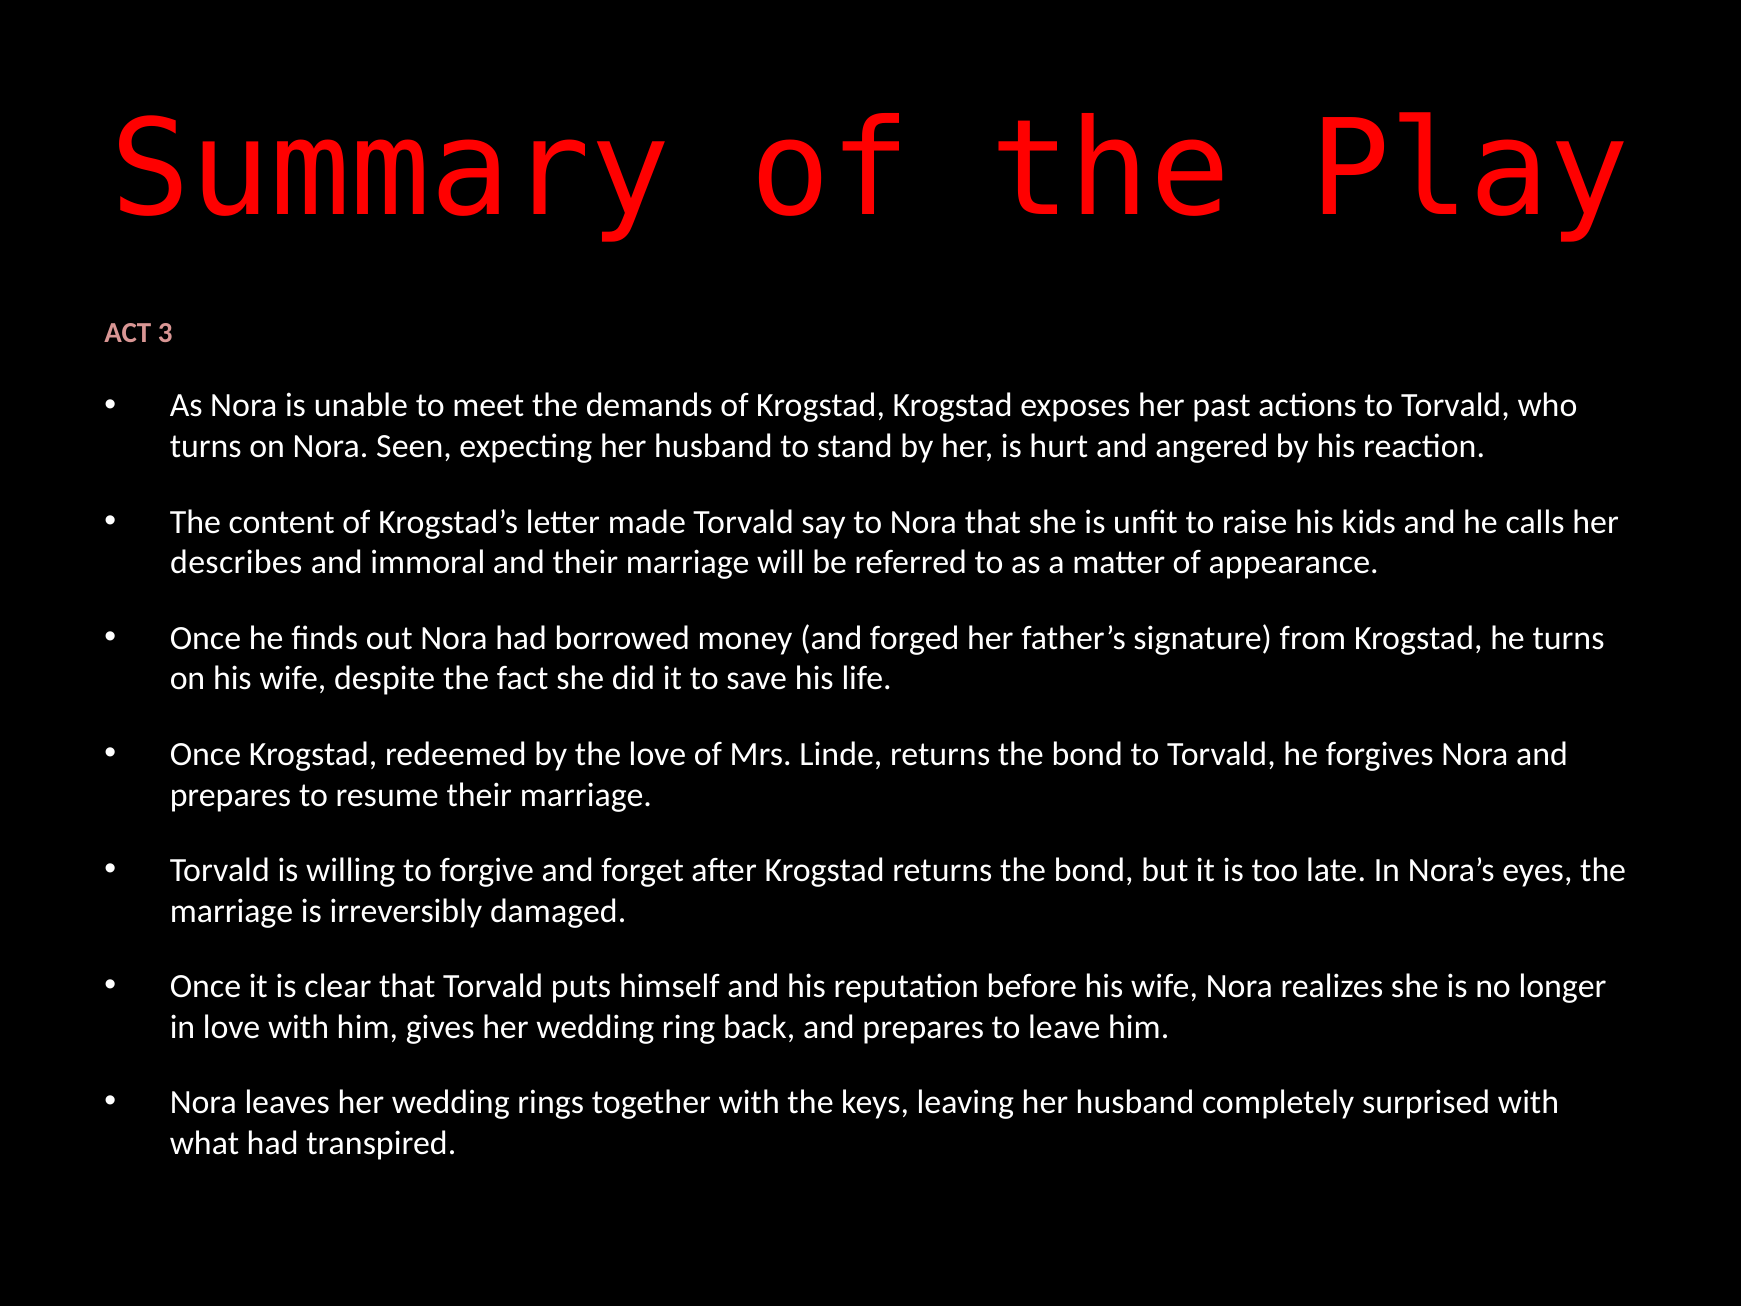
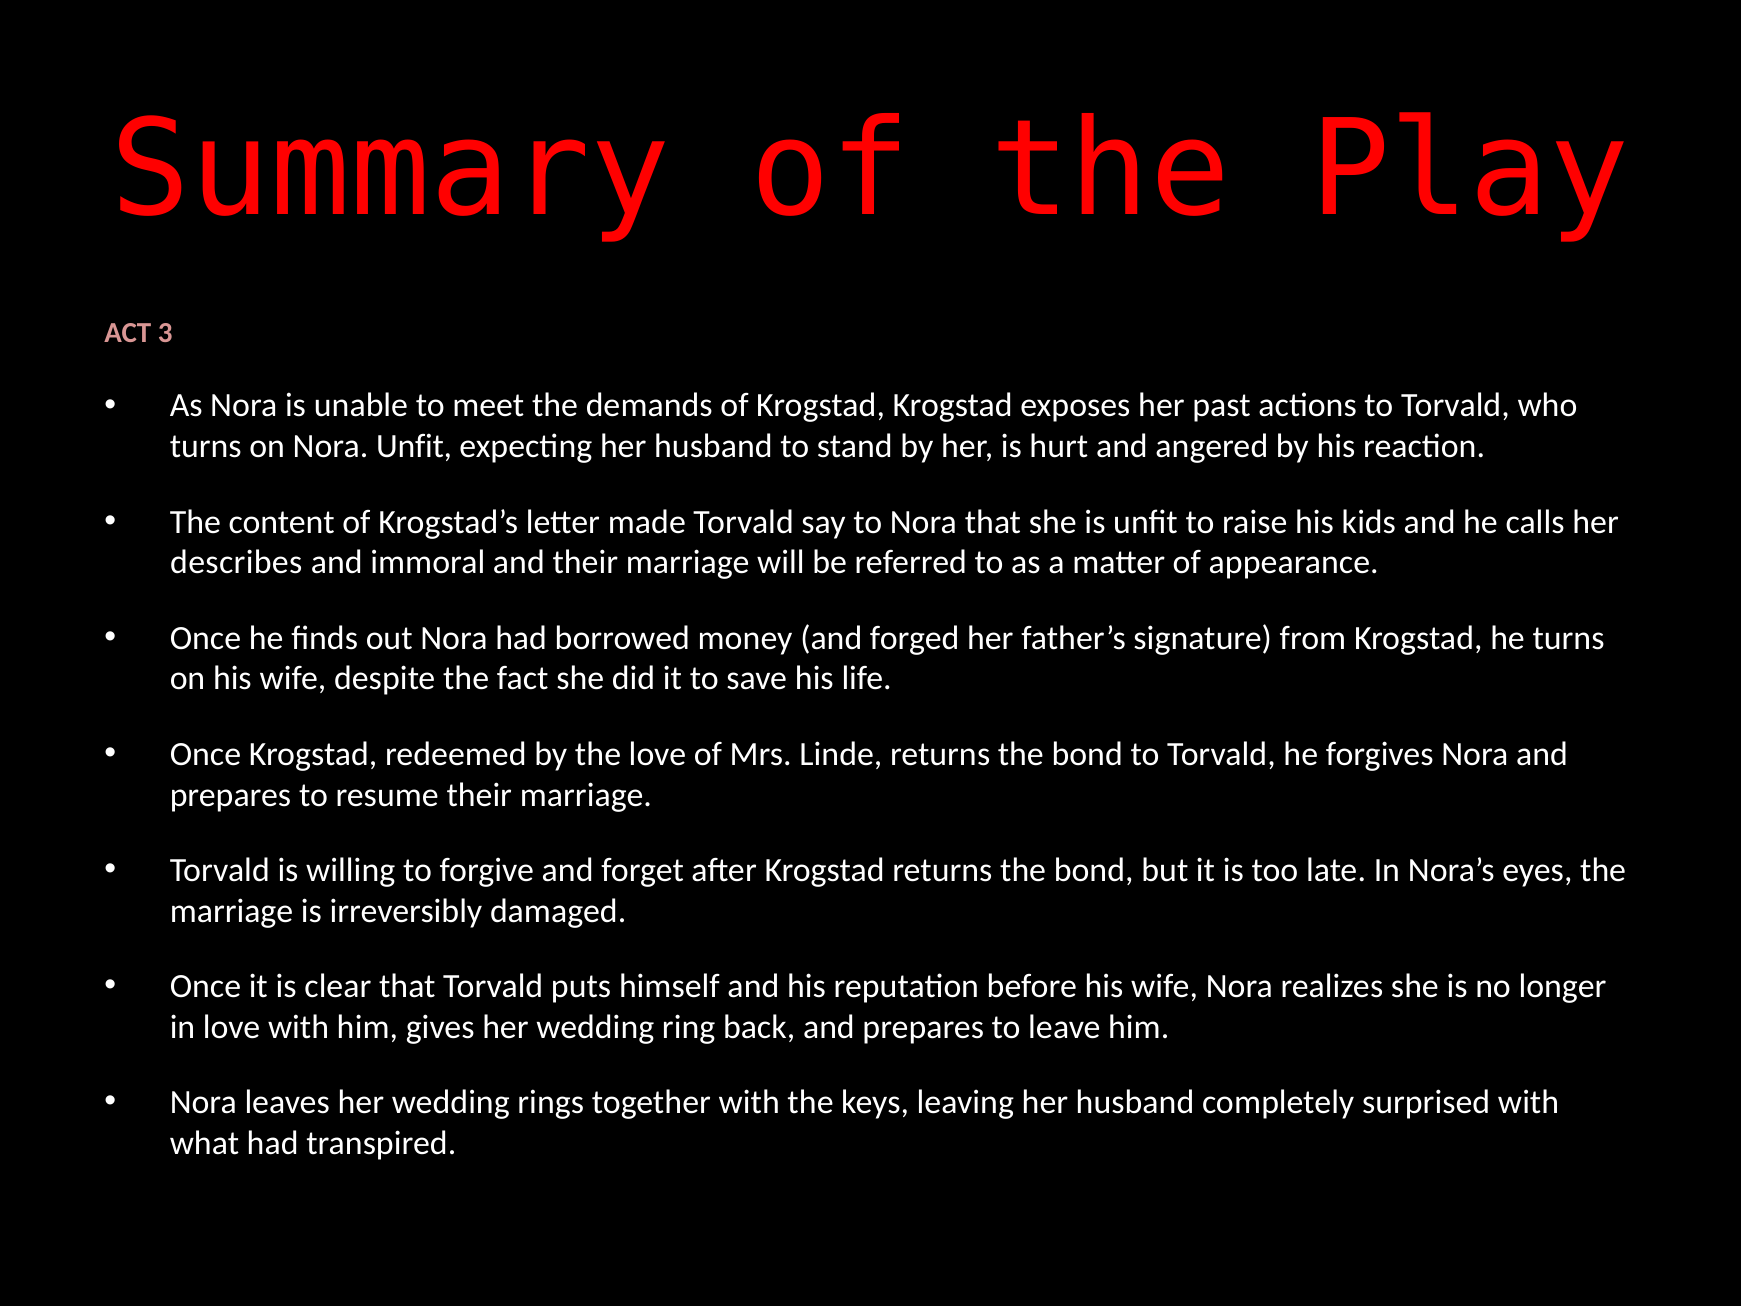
Nora Seen: Seen -> Unfit (414, 446)
